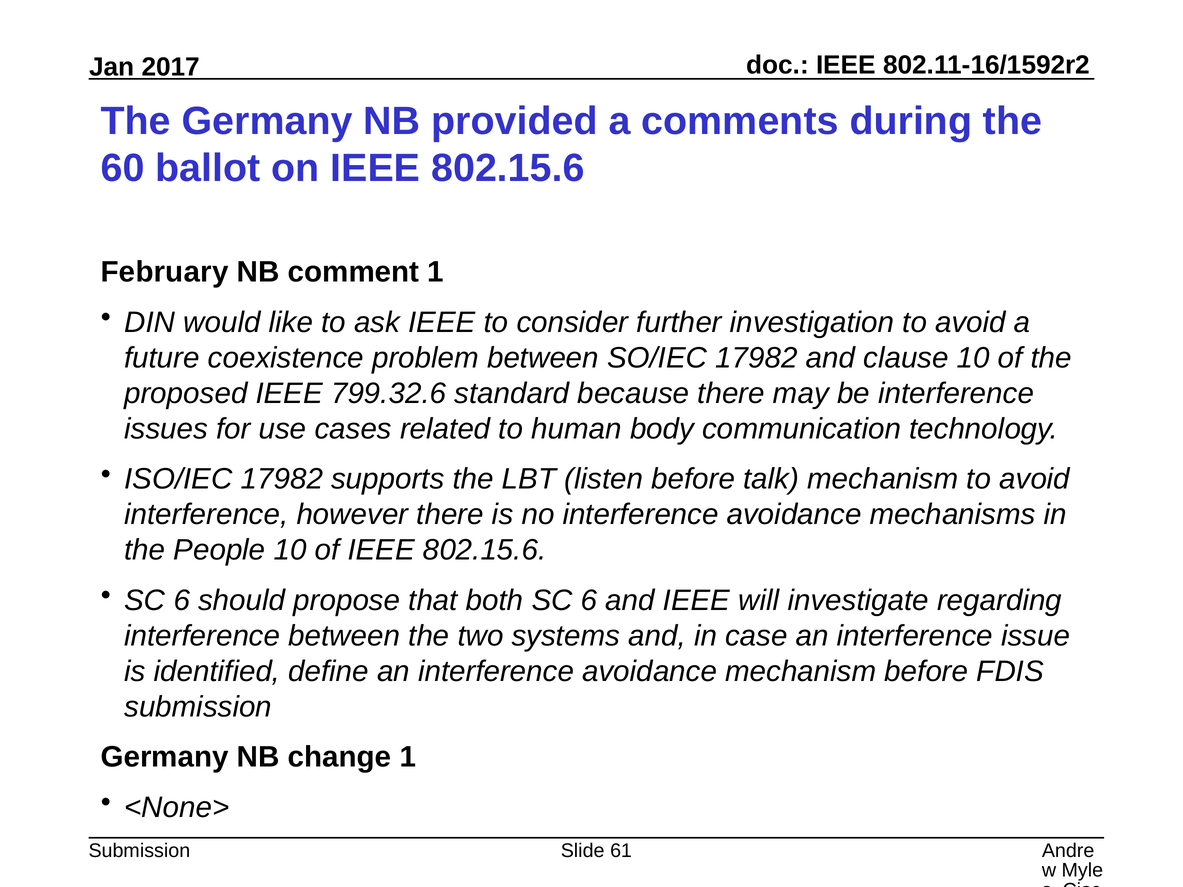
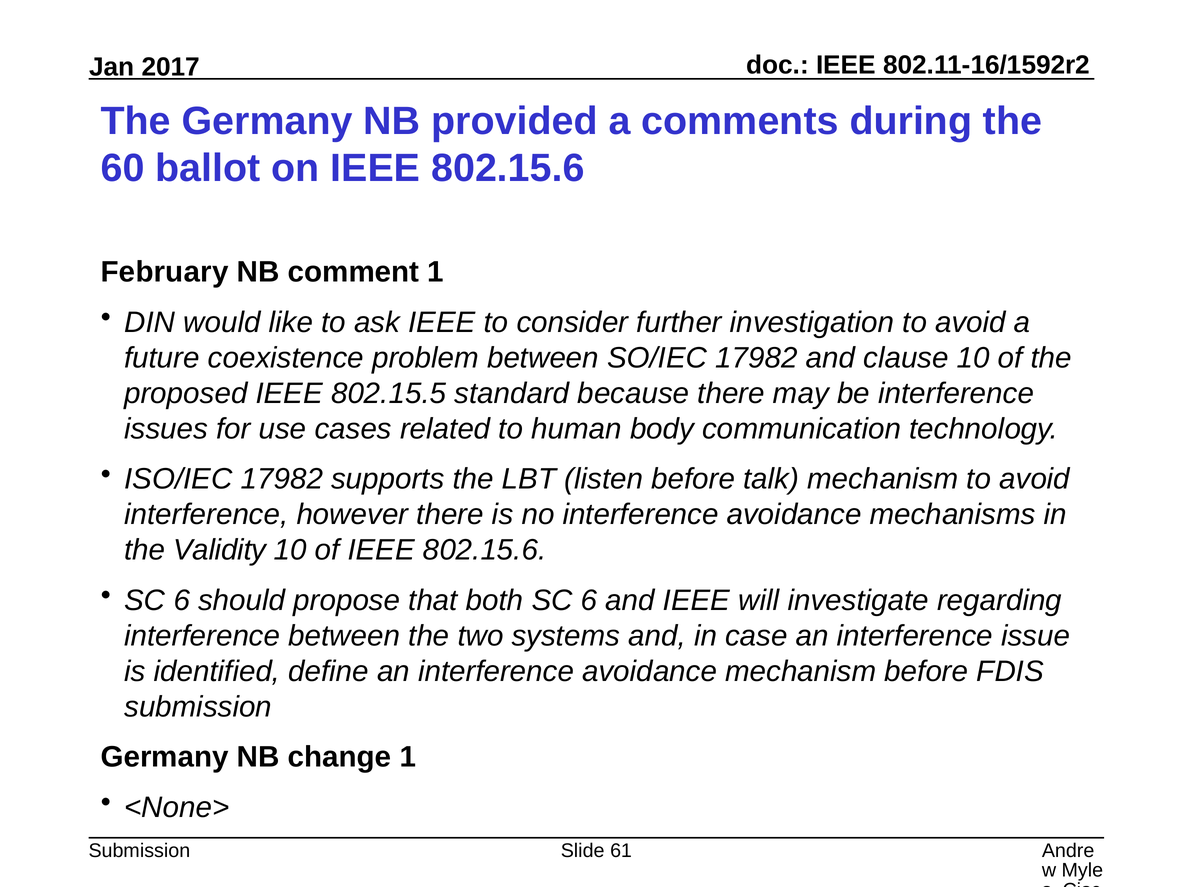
799.32.6: 799.32.6 -> 802.15.5 (389, 394)
People: People -> Validity (220, 550)
